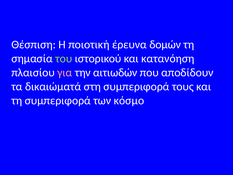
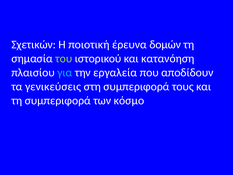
Θέσπιση: Θέσπιση -> Σχετικών (34, 45)
για colour: pink -> light blue (65, 73)
αιτιωδών: αιτιωδών -> εργαλεία (115, 73)
δικαιώματά: δικαιώματά -> γενικεύσεις (53, 87)
